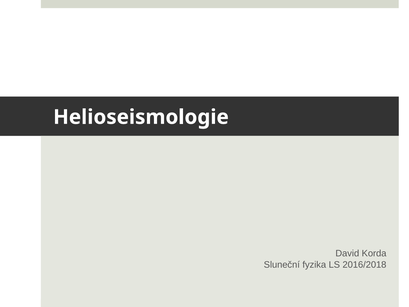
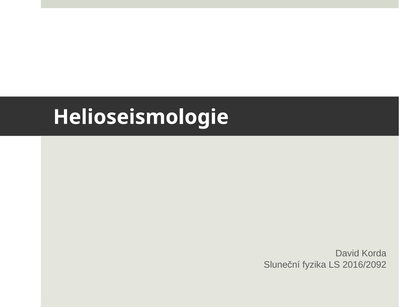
2016/2018: 2016/2018 -> 2016/2092 (364, 264)
